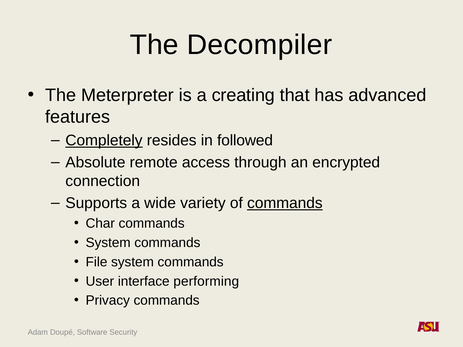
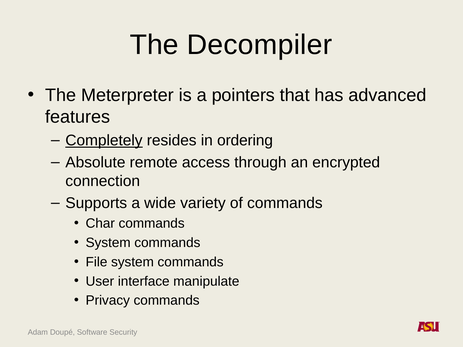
creating: creating -> pointers (243, 95)
followed: followed -> ordering (245, 141)
commands underline: present -> none (285, 203)
performing: performing -> manipulate (206, 281)
